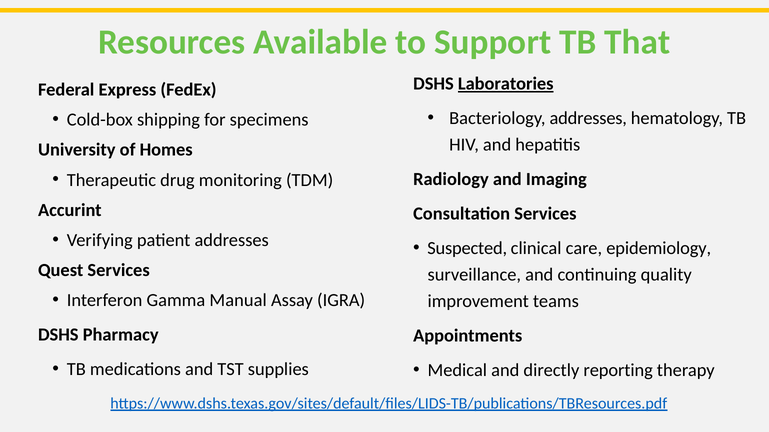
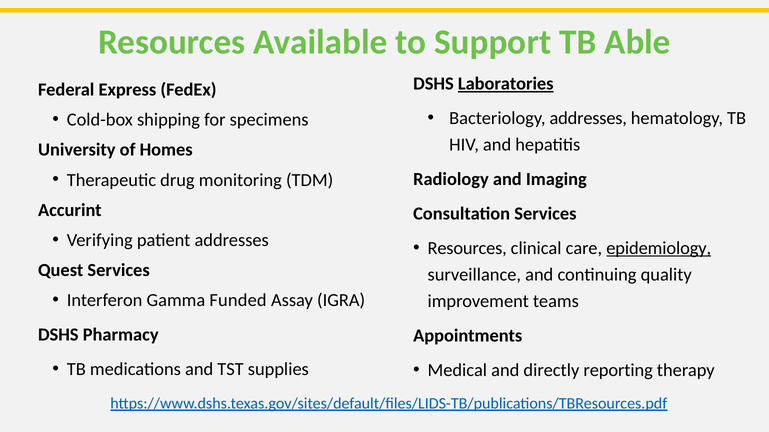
That: That -> Able (637, 42)
Suspected: Suspected -> Resources (467, 249)
epidemiology underline: none -> present (659, 249)
Manual: Manual -> Funded (238, 301)
